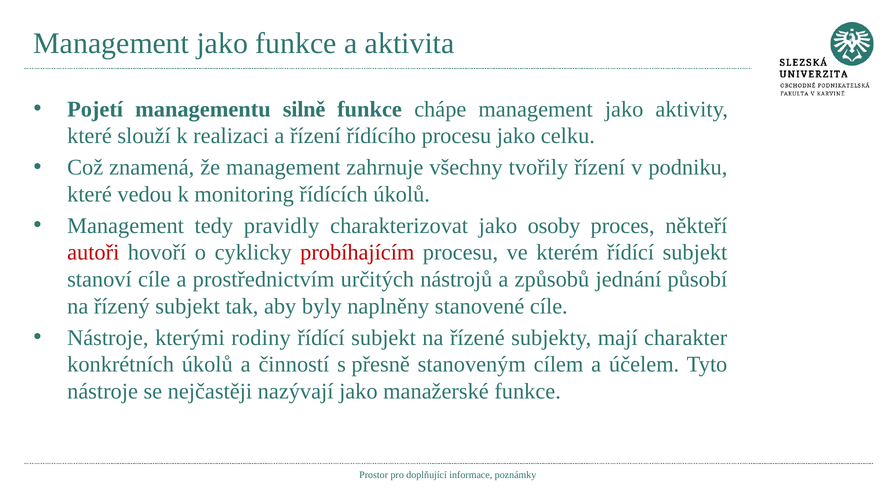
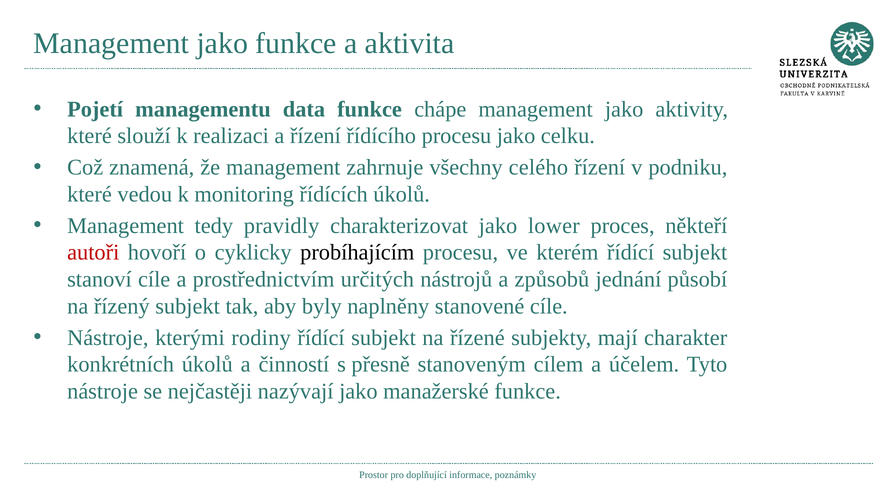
silně: silně -> data (304, 109)
tvořily: tvořily -> celého (538, 167)
osoby: osoby -> lower (554, 226)
probíhajícím colour: red -> black (357, 253)
